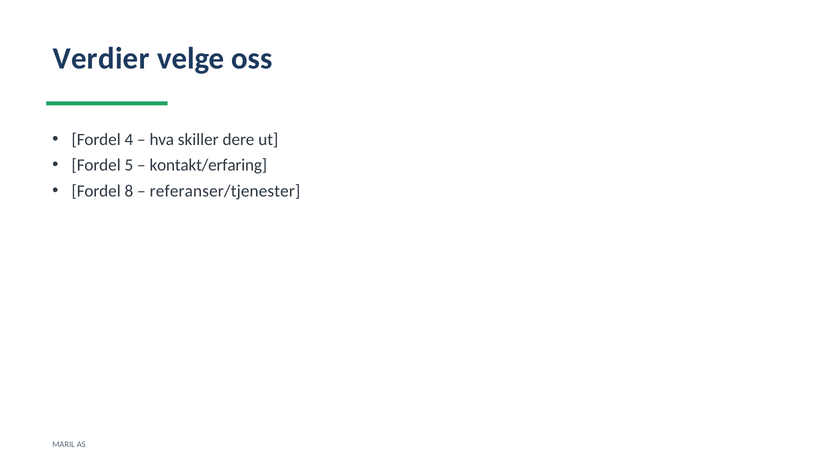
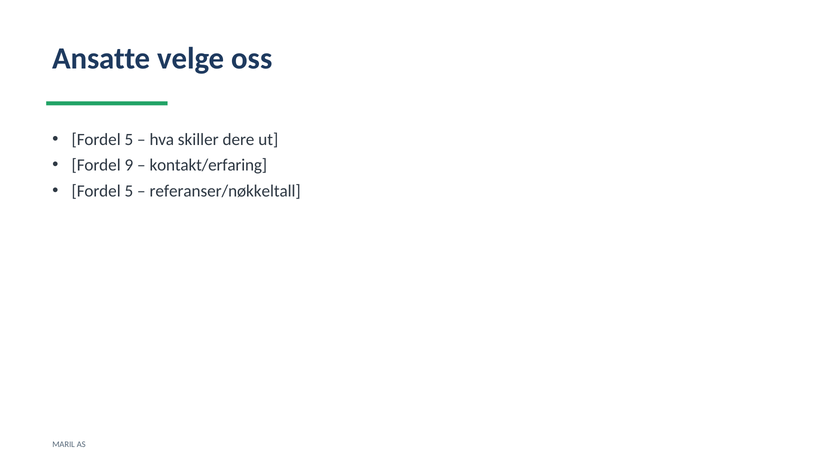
Verdier: Verdier -> Ansatte (101, 59)
4: 4 -> 5 (129, 139)
5: 5 -> 9 (129, 165)
8: 8 -> 5 (129, 191)
referanser/tjenester: referanser/tjenester -> referanser/nøkkeltall (225, 191)
